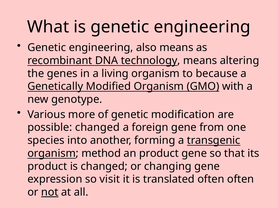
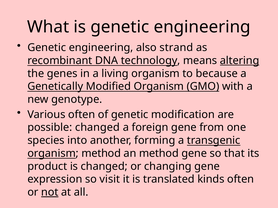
also means: means -> strand (176, 48)
altering underline: none -> present (240, 61)
Various more: more -> often (82, 115)
an product: product -> method (159, 154)
translated often: often -> kinds (211, 180)
